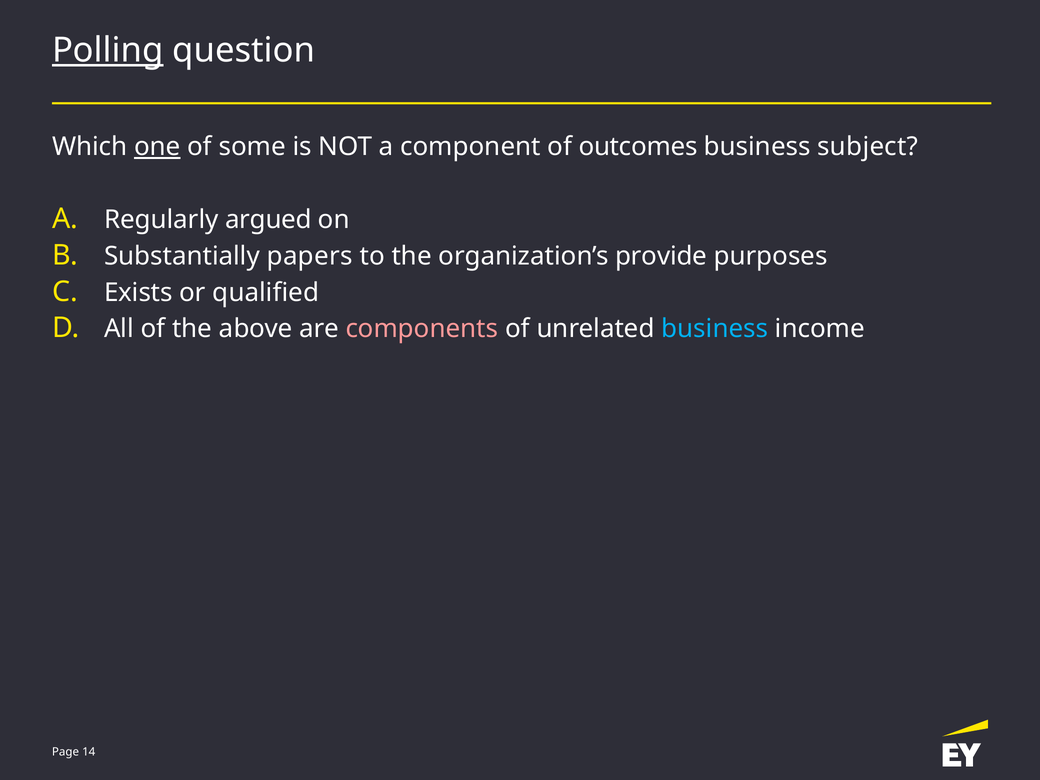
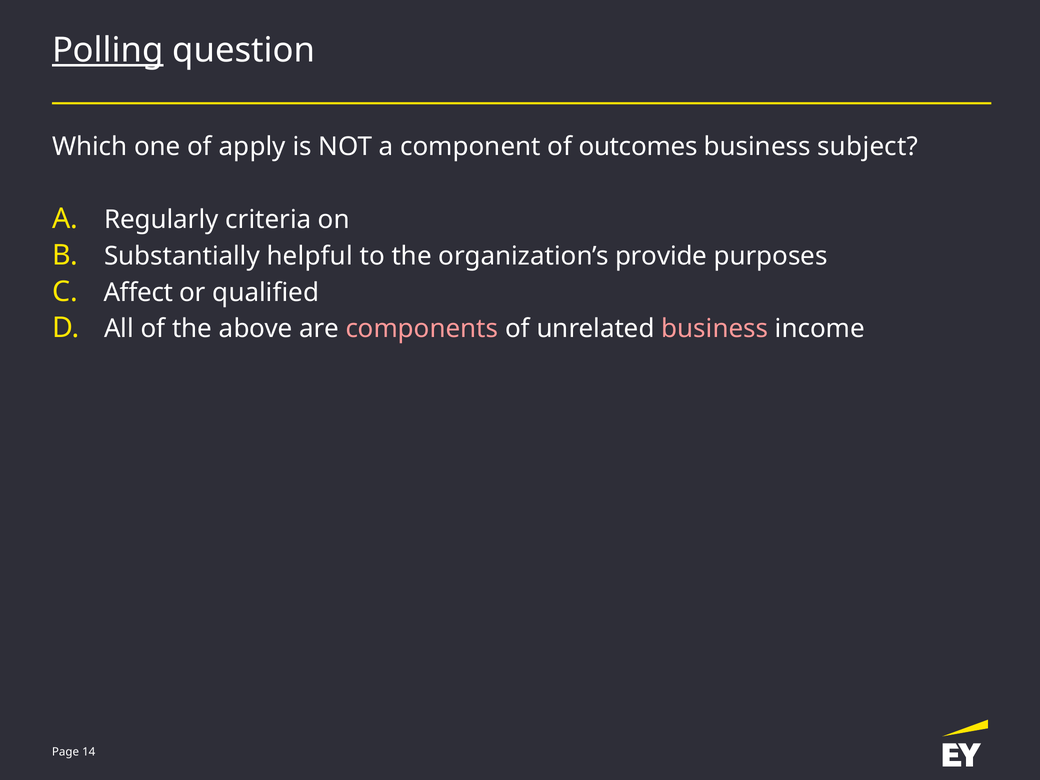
one underline: present -> none (157, 147)
some: some -> apply (252, 147)
argued: argued -> criteria (268, 220)
papers: papers -> helpful (310, 256)
Exists: Exists -> Affect (138, 292)
business colour: light blue -> pink (715, 329)
